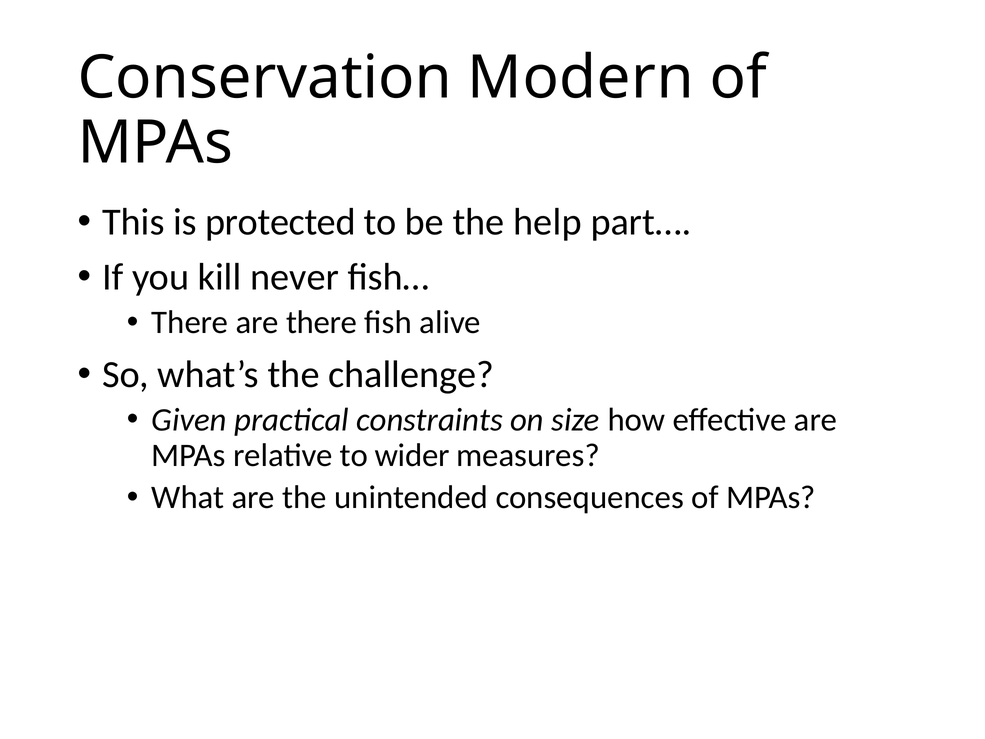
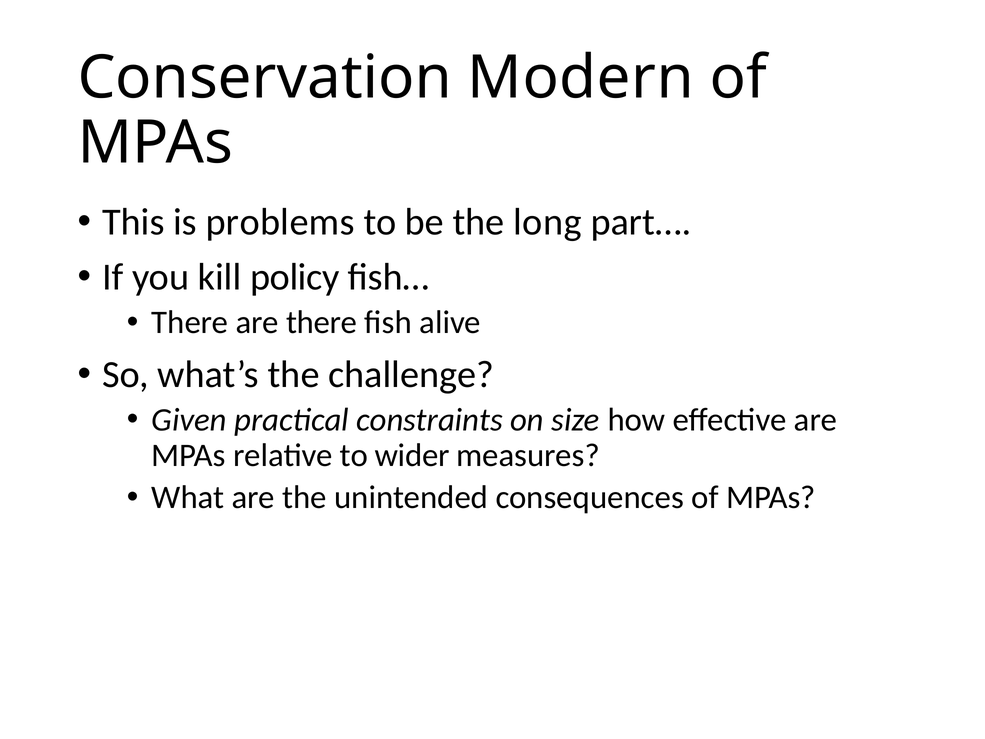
protected: protected -> problems (280, 222)
help: help -> long (547, 222)
never: never -> policy (295, 277)
